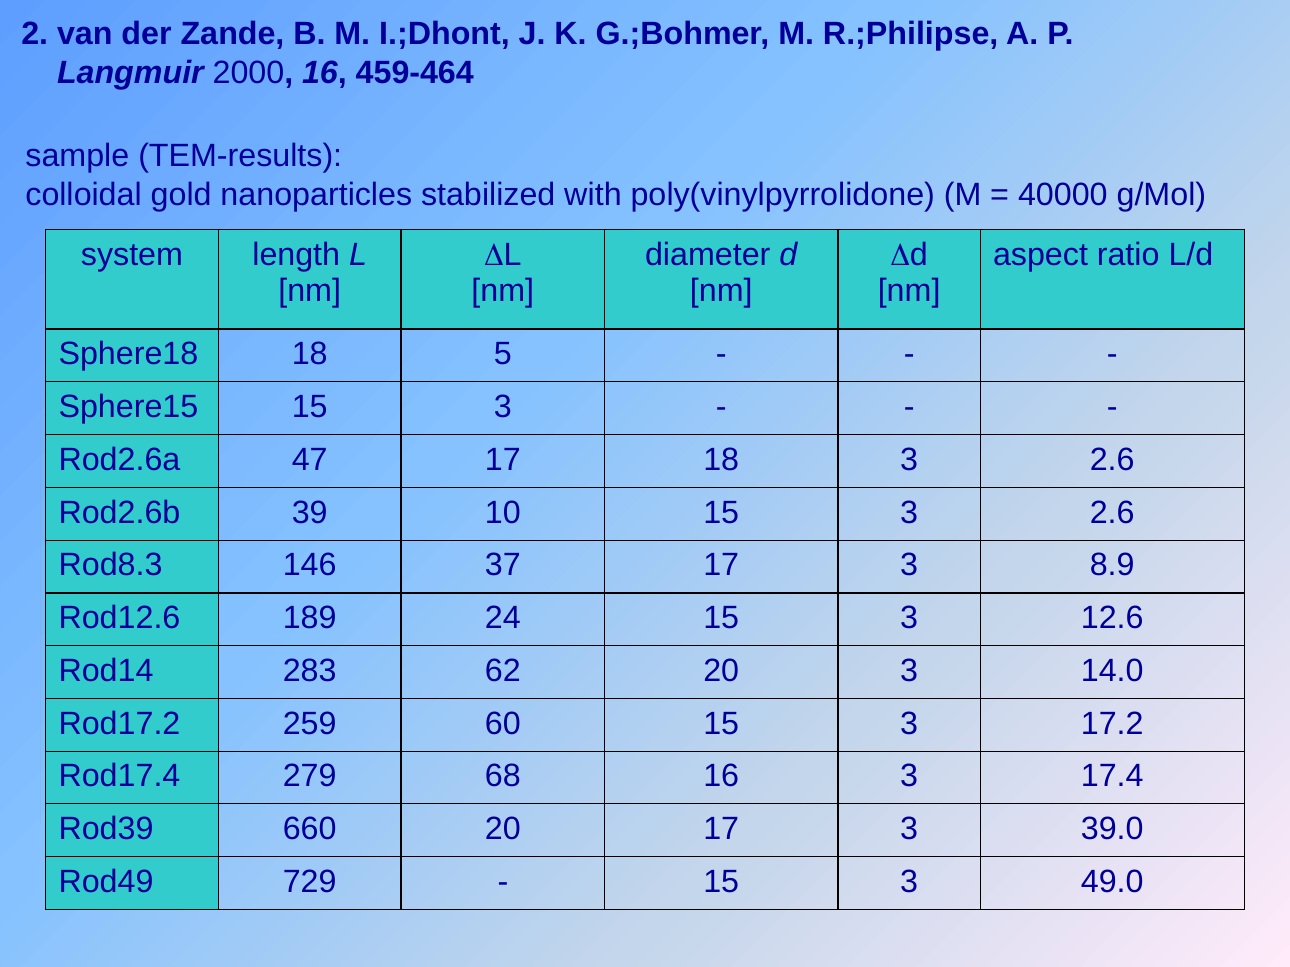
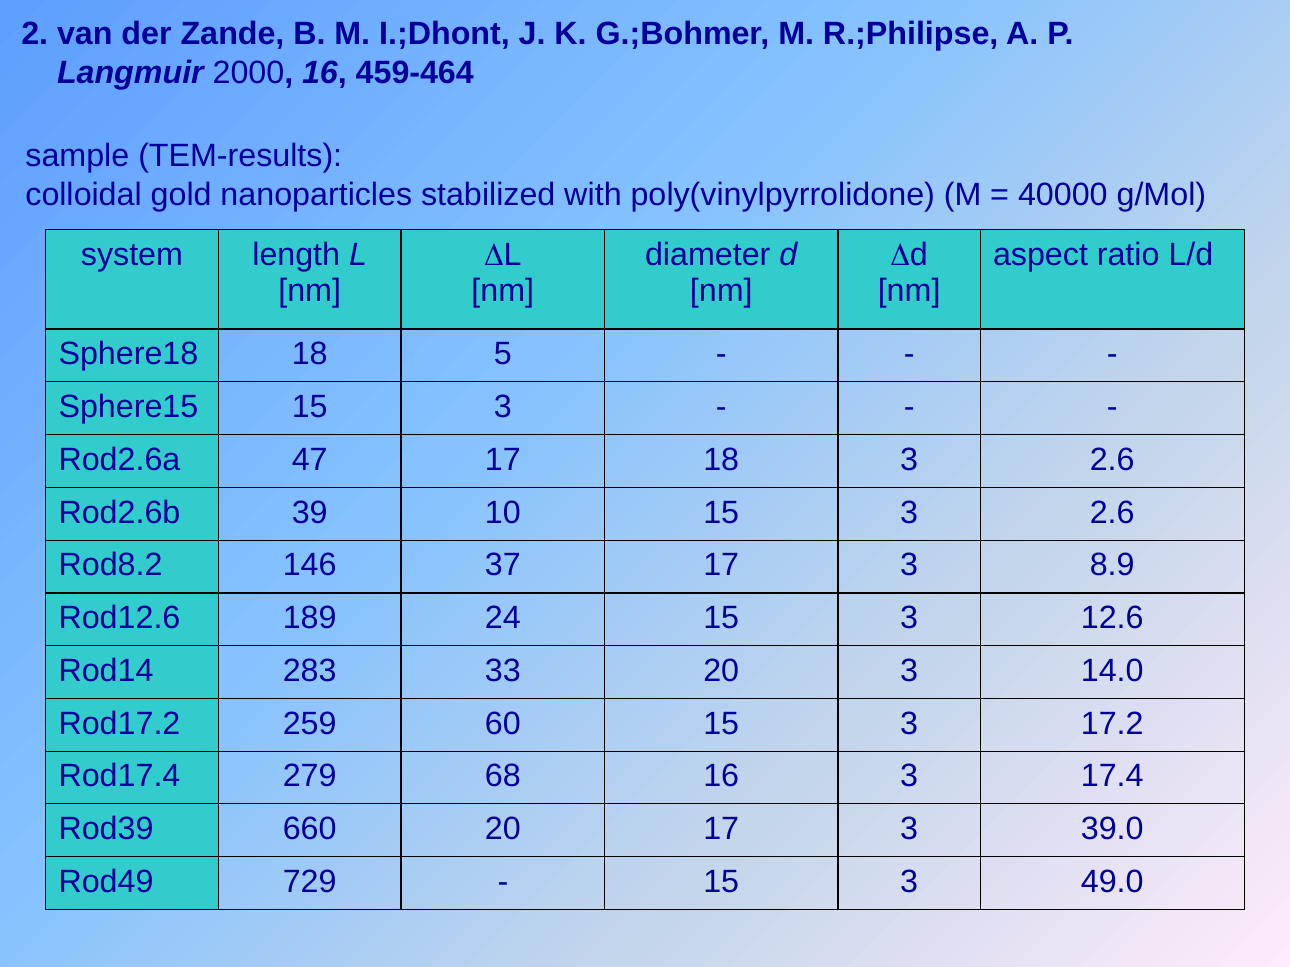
Rod8.3: Rod8.3 -> Rod8.2 (111, 565)
62: 62 -> 33 (503, 671)
